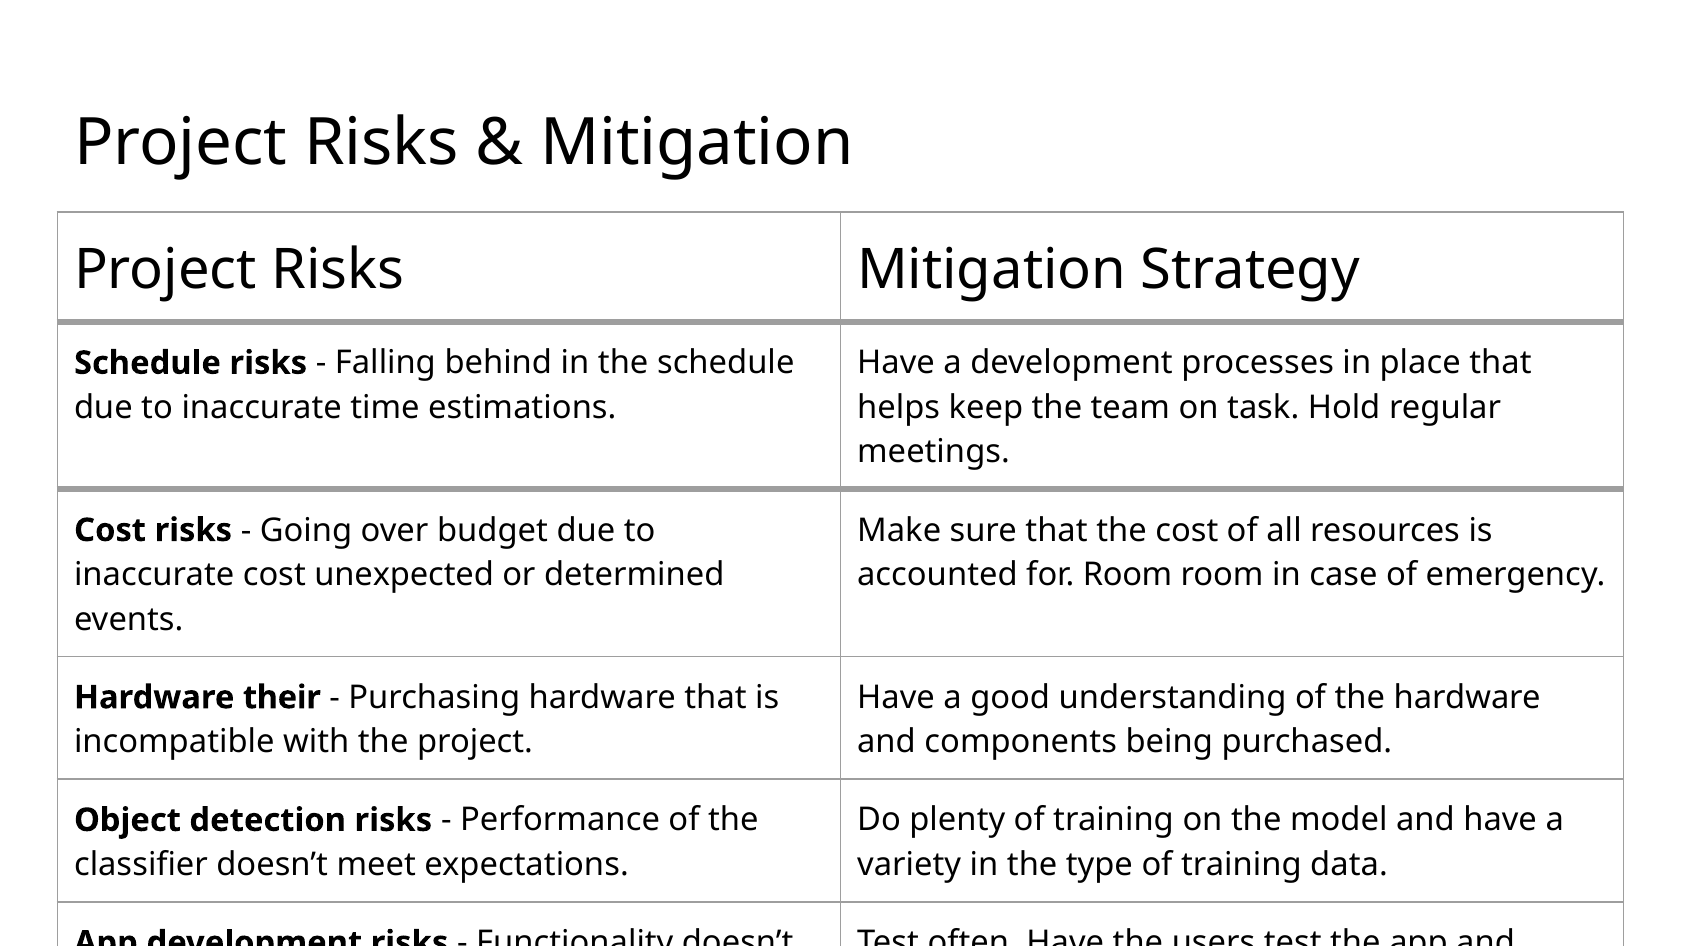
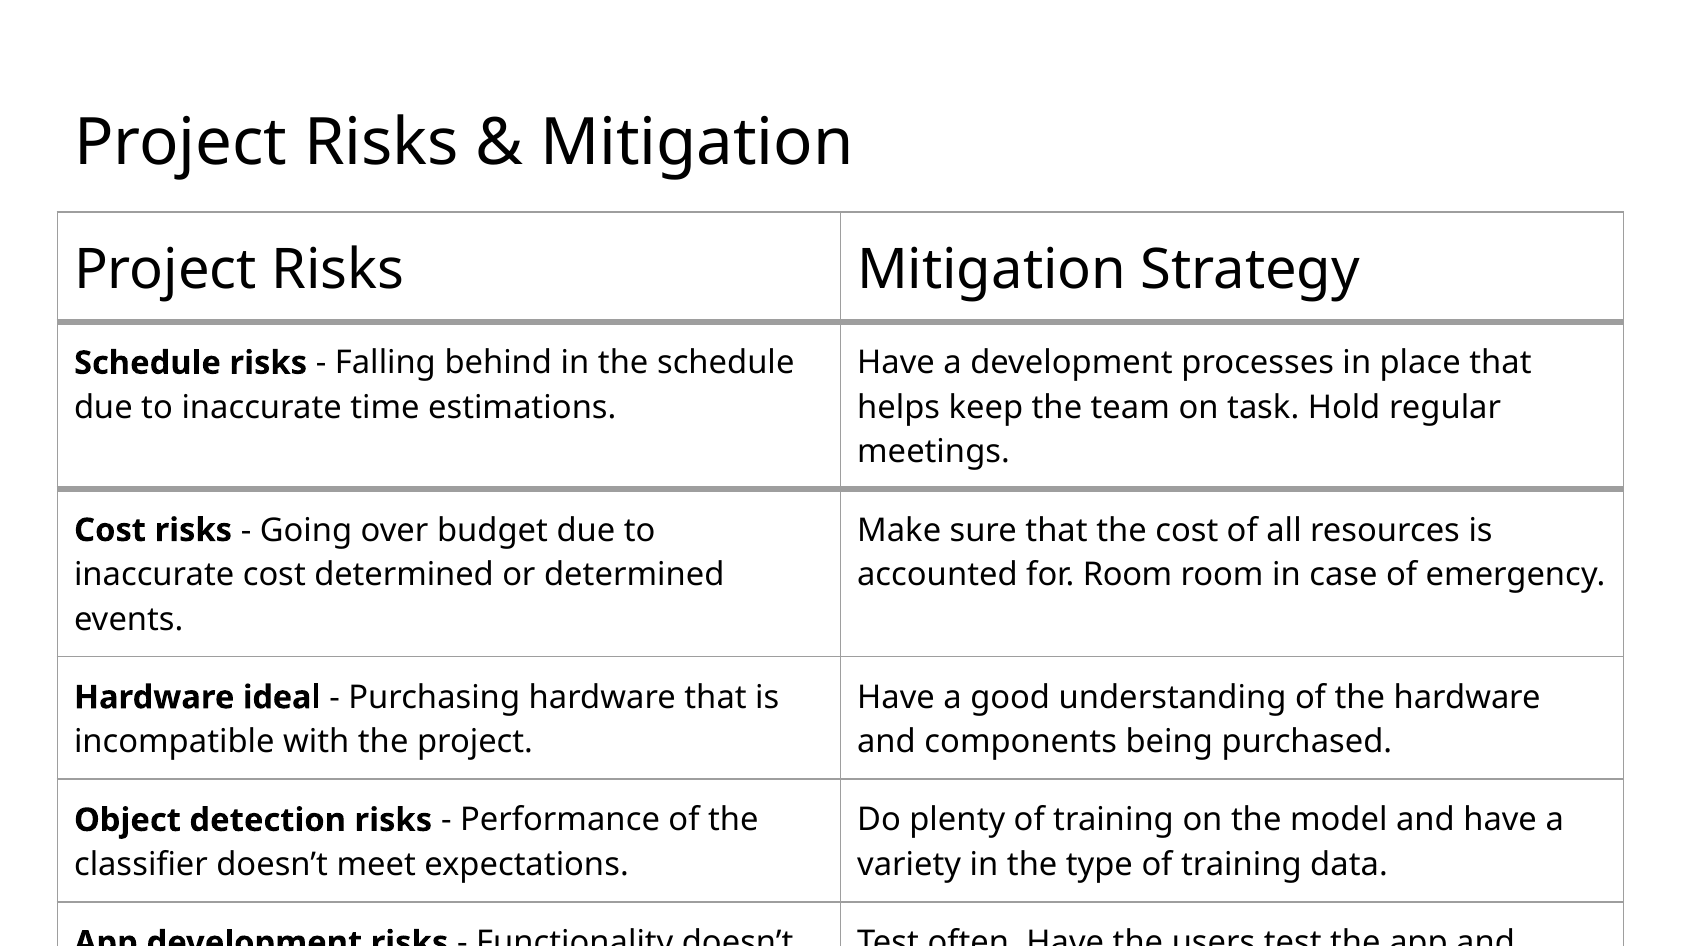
cost unexpected: unexpected -> determined (404, 575)
Hardware their: their -> ideal (282, 697)
